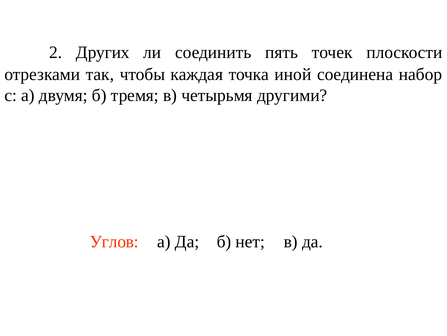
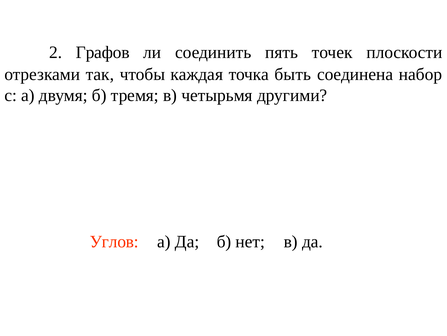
Других: Других -> Графов (103, 52)
иной: иной -> быть (293, 74)
